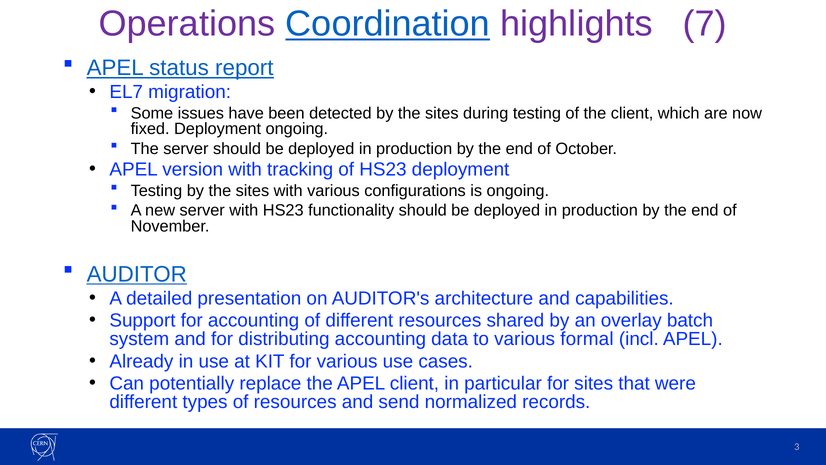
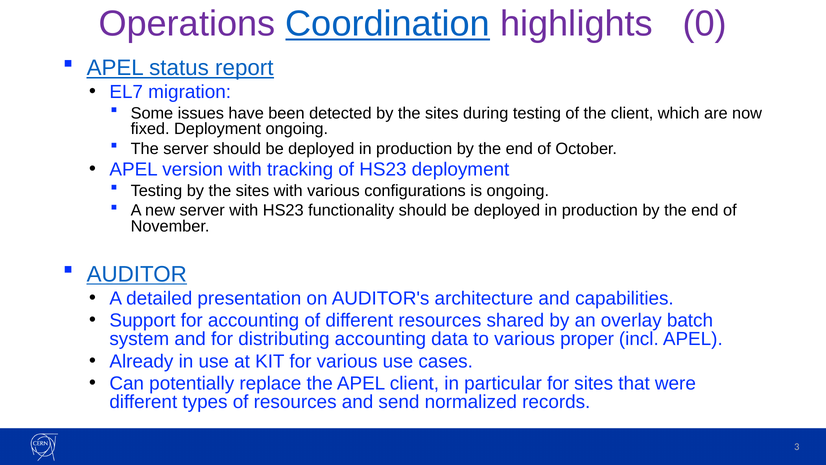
7: 7 -> 0 (705, 24)
formal: formal -> proper (587, 339)
